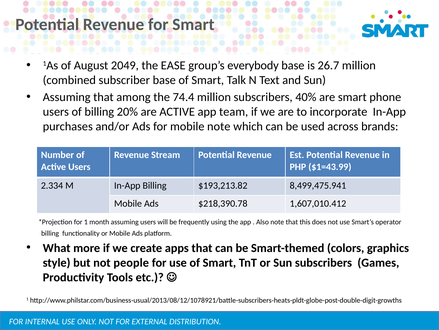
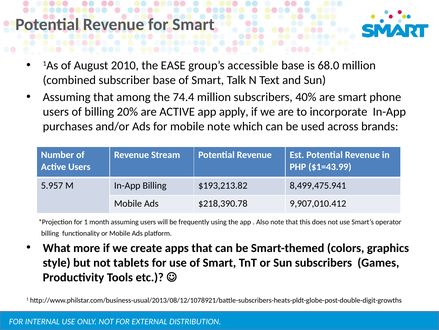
2049: 2049 -> 2010 (125, 65)
everybody: everybody -> accessible (253, 65)
26.7: 26.7 -> 68.0 (328, 65)
team: team -> apply (234, 112)
2.334: 2.334 -> 5.957 (52, 185)
1,607,010.412: 1,607,010.412 -> 9,907,010.412 (318, 203)
people: people -> tablets (131, 262)
